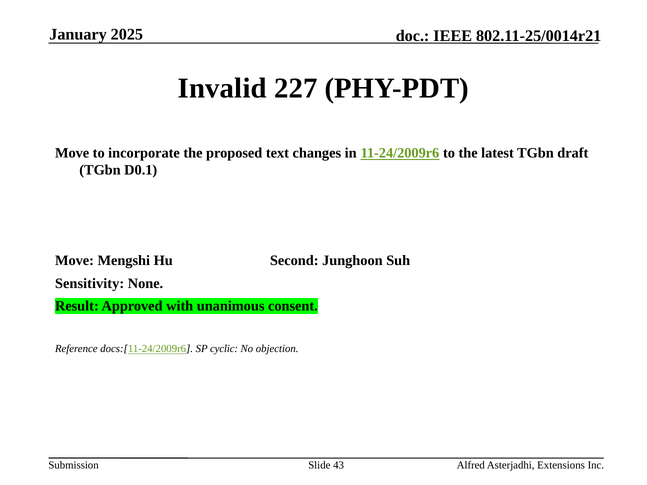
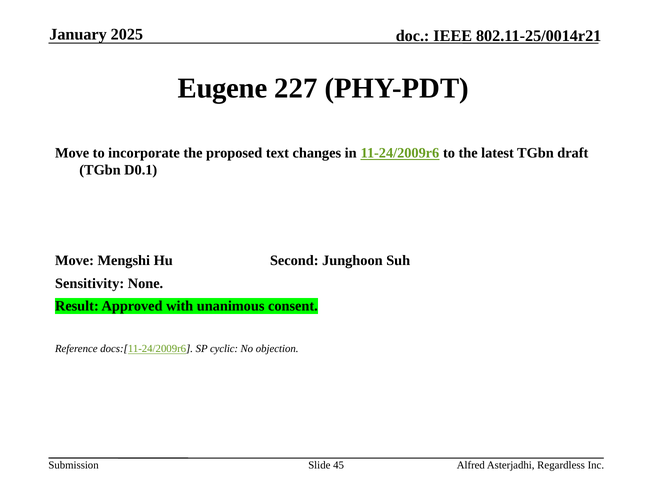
Invalid: Invalid -> Eugene (222, 88)
43: 43 -> 45 (339, 465)
Extensions: Extensions -> Regardless (561, 465)
